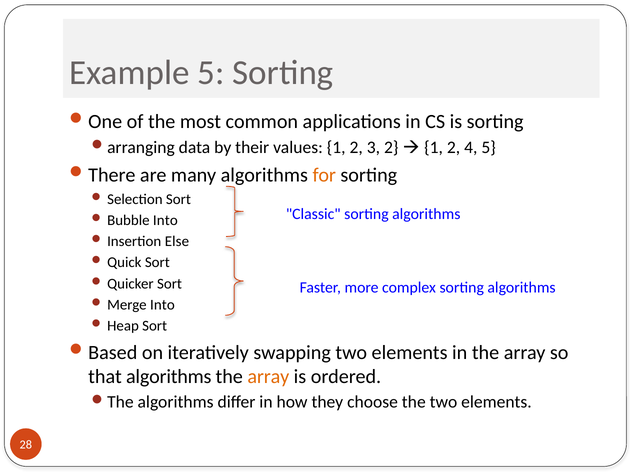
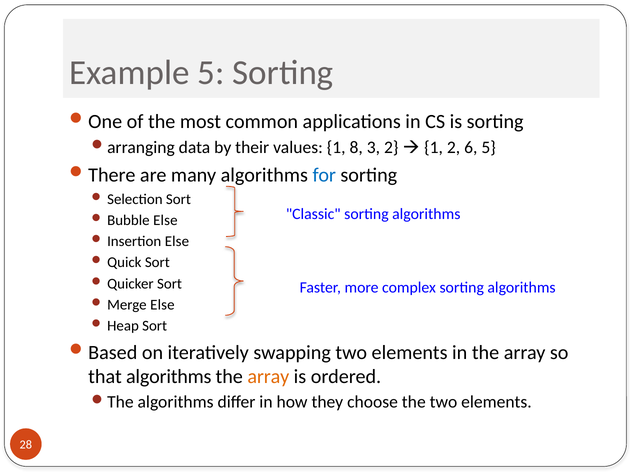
values 1 2: 2 -> 8 (356, 147)
4: 4 -> 6 (471, 147)
for colour: orange -> blue (324, 175)
Bubble Into: Into -> Else (165, 220)
Merge Into: Into -> Else (162, 305)
